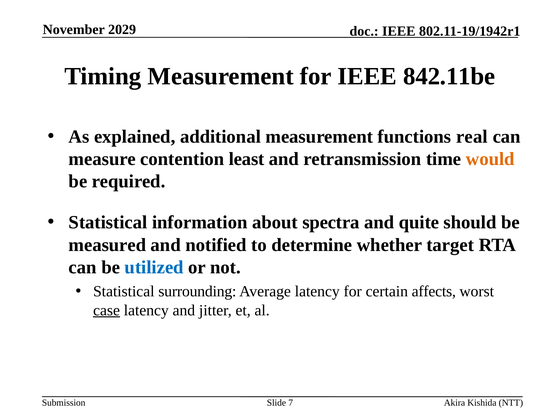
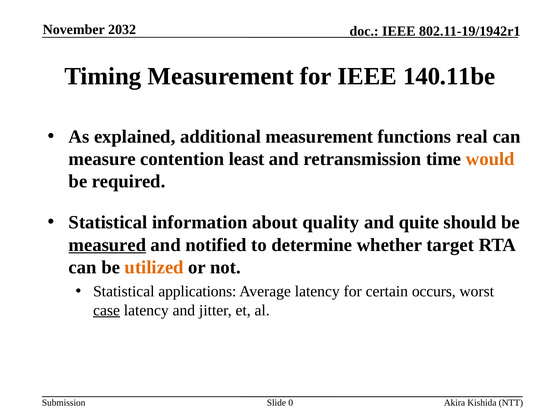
2029: 2029 -> 2032 (122, 30)
842.11be: 842.11be -> 140.11be (449, 76)
spectra: spectra -> quality (331, 222)
measured underline: none -> present (107, 245)
utilized colour: blue -> orange (154, 267)
surrounding: surrounding -> applications (197, 292)
affects: affects -> occurs (434, 292)
7: 7 -> 0 (291, 403)
